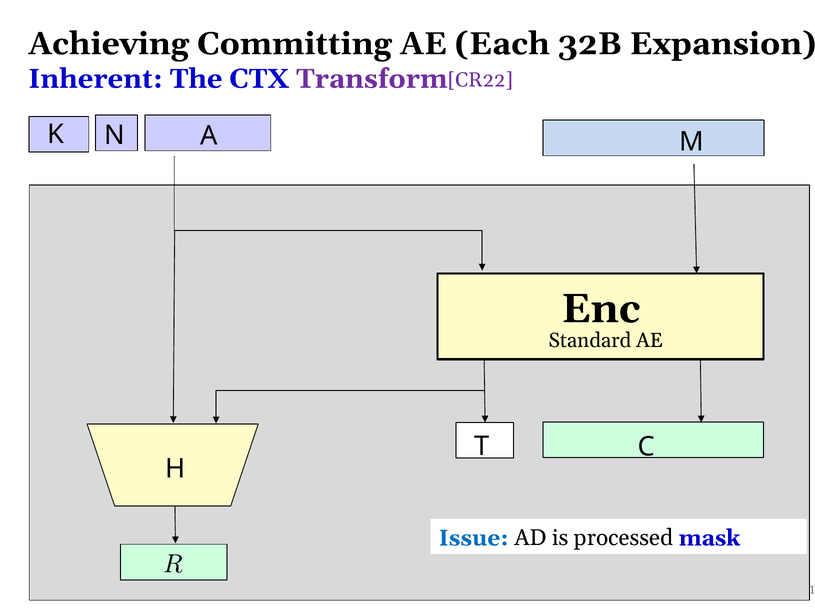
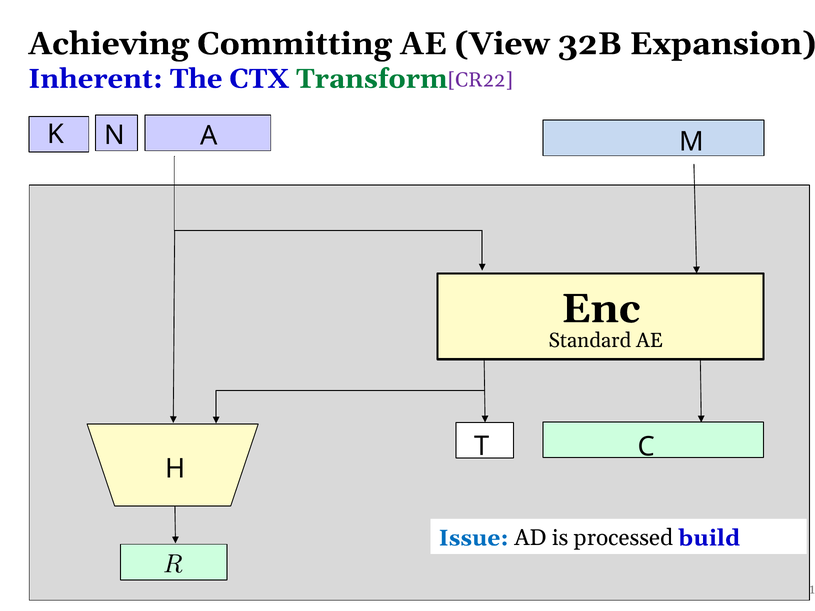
Each: Each -> View (502, 44)
Transform colour: purple -> green (372, 79)
mask: mask -> build (709, 538)
